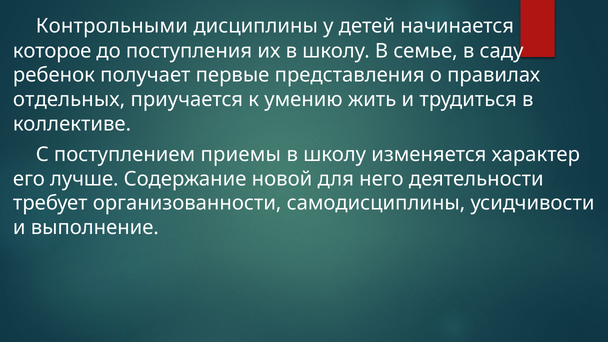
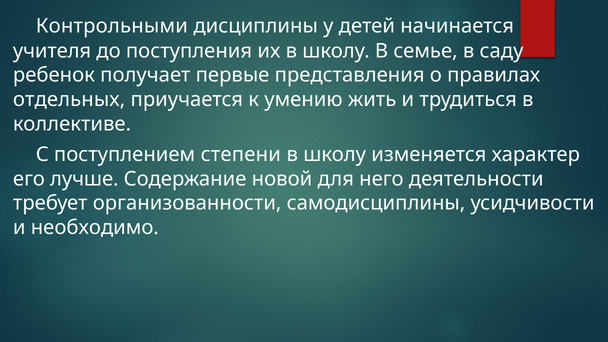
которое: которое -> учителя (52, 51)
приемы: приемы -> степени (241, 155)
выполнение: выполнение -> необходимо (95, 228)
